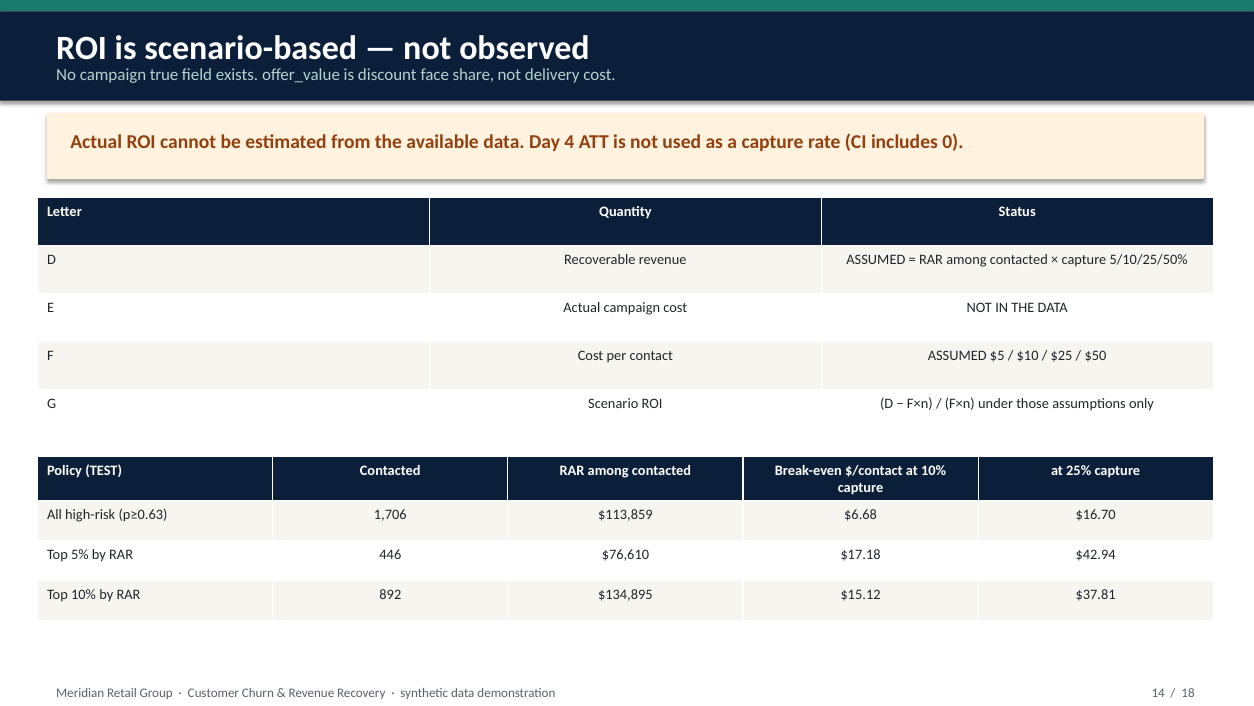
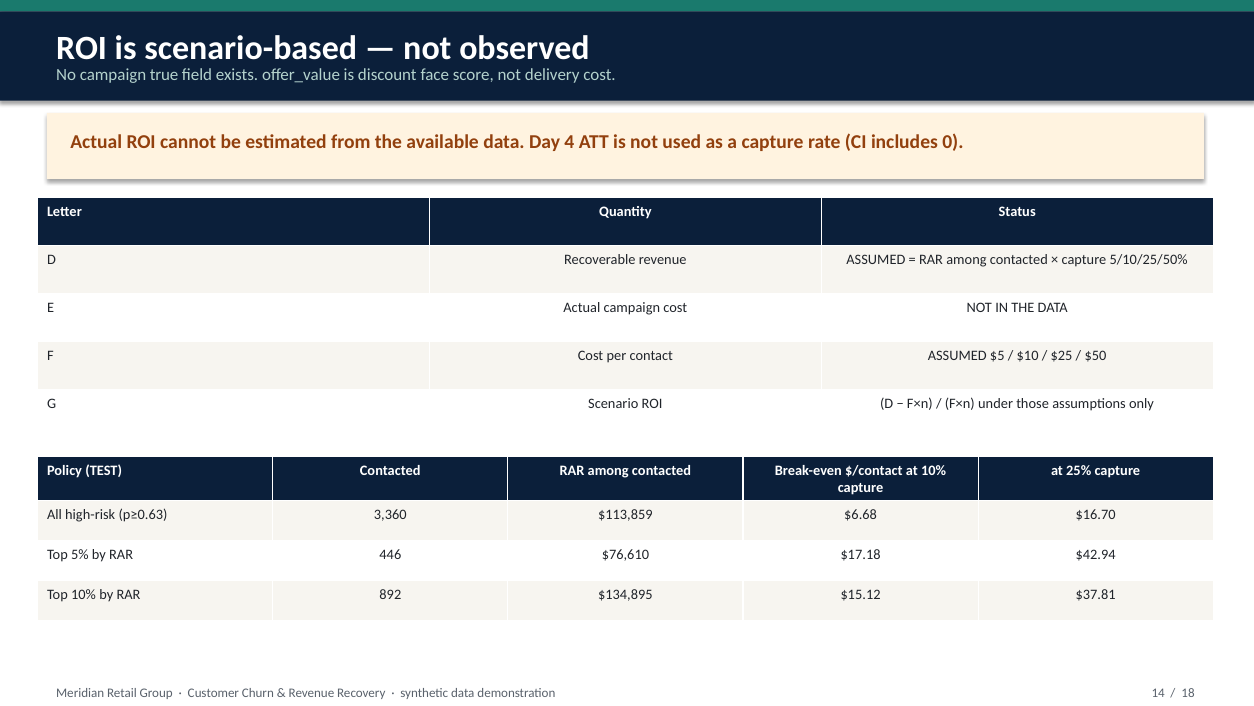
share: share -> score (473, 74)
1,706: 1,706 -> 3,360 (390, 514)
